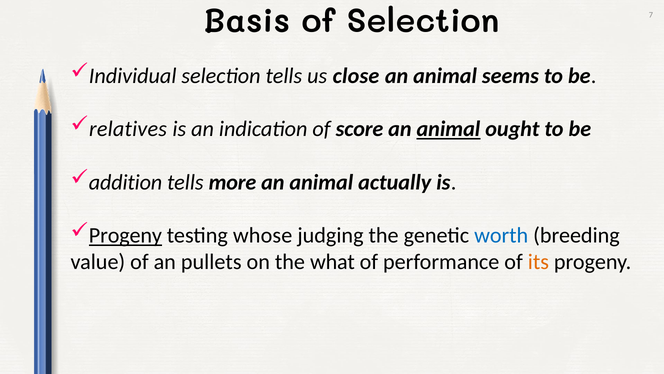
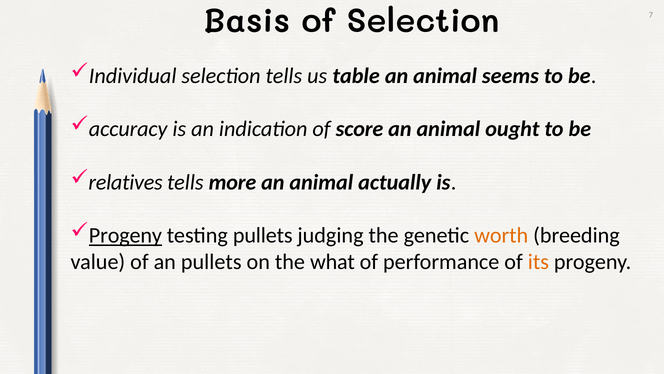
close: close -> table (356, 76)
relatives: relatives -> accuracy (128, 129)
animal underline: present -> none (448, 129)
addition: addition -> relatives (126, 182)
testing whose: whose -> pullets (263, 235)
worth colour: blue -> orange (501, 235)
